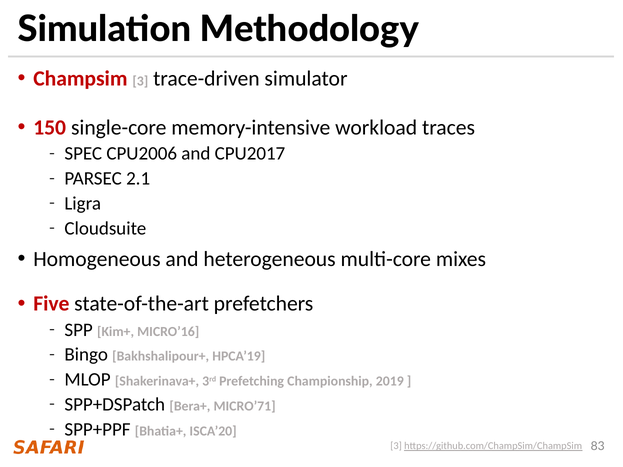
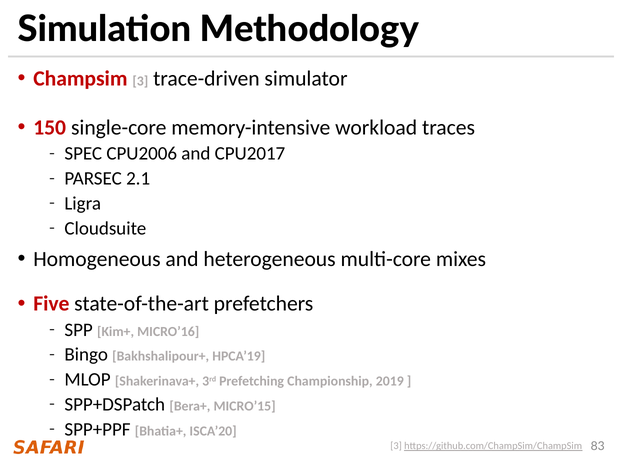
MICRO’71: MICRO’71 -> MICRO’15 (245, 406)
